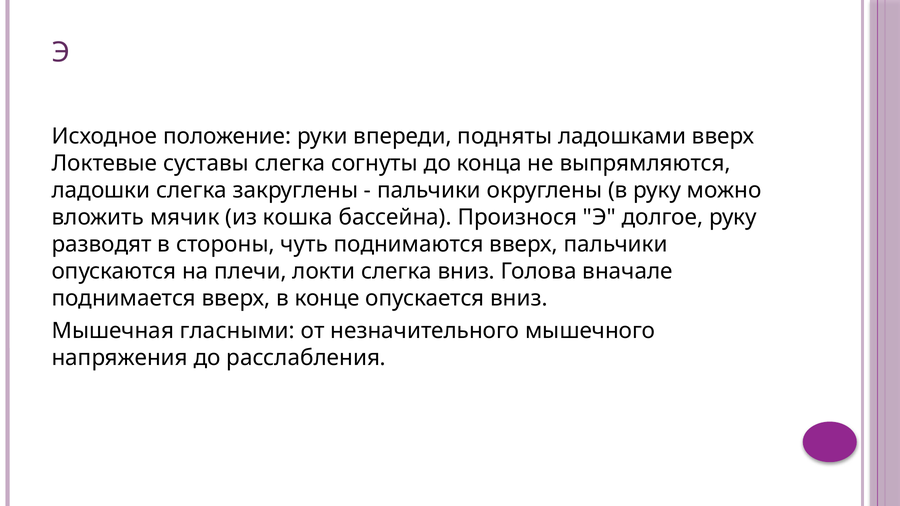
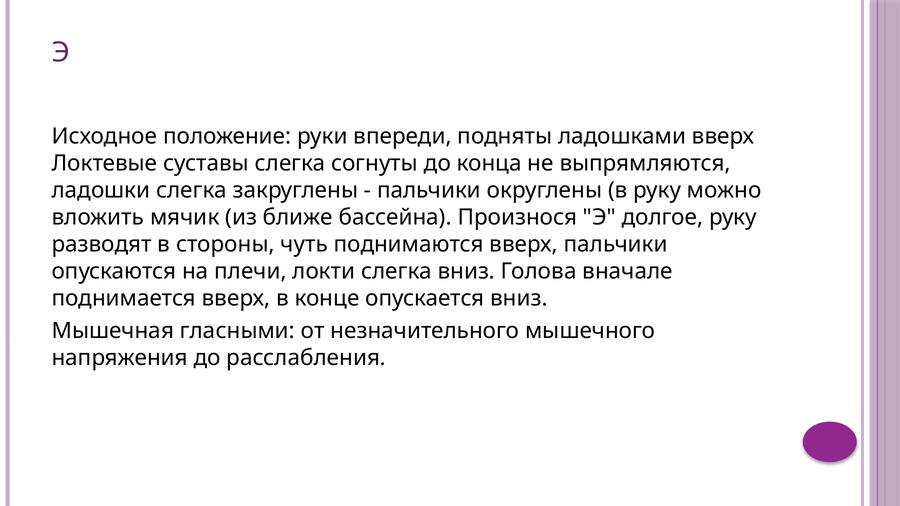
кошка: кошка -> ближе (298, 218)
